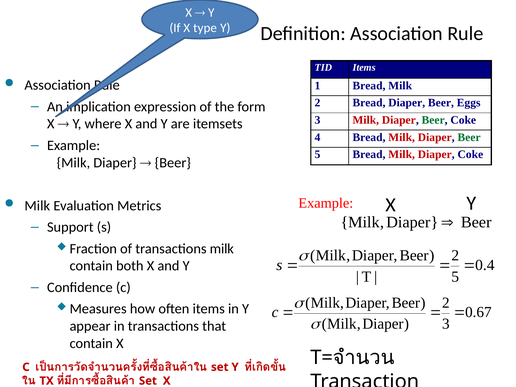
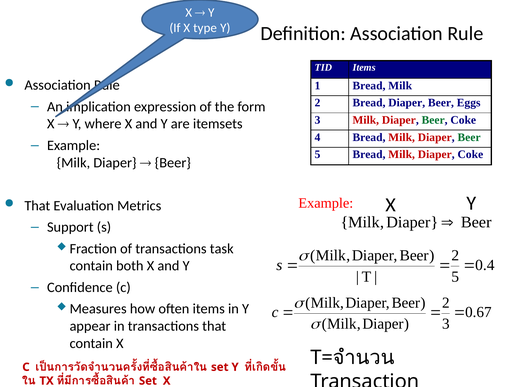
Milk: Milk -> That (37, 206)
transactions milk: milk -> task (222, 249)
